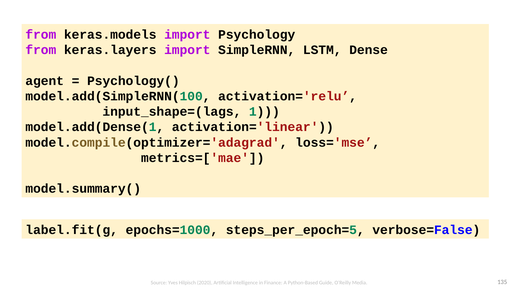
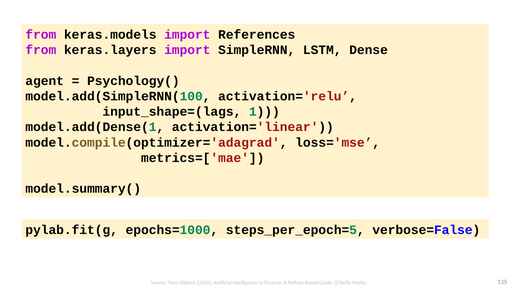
Psychology: Psychology -> References (257, 35)
label.fit(g: label.fit(g -> pylab.fit(g (72, 230)
